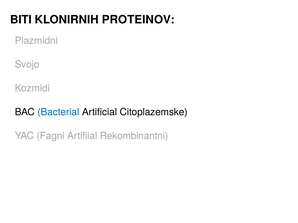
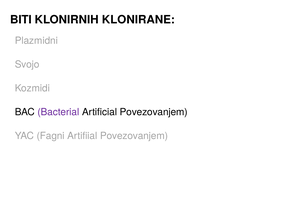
PROTEINOV: PROTEINOV -> KLONIRANE (138, 20)
Bacterial colour: blue -> purple (58, 112)
Artificial Citoplazemske: Citoplazemske -> Povezovanjem (154, 112)
Artifiial Rekombinantni: Rekombinantni -> Povezovanjem (134, 136)
